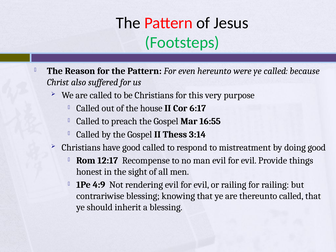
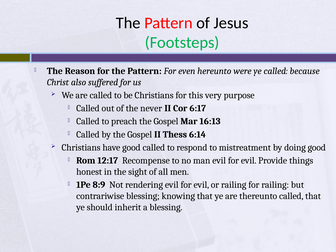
house: house -> never (151, 108)
16:55: 16:55 -> 16:13 (210, 121)
3:14: 3:14 -> 6:14 (197, 134)
4:9: 4:9 -> 8:9 (99, 185)
